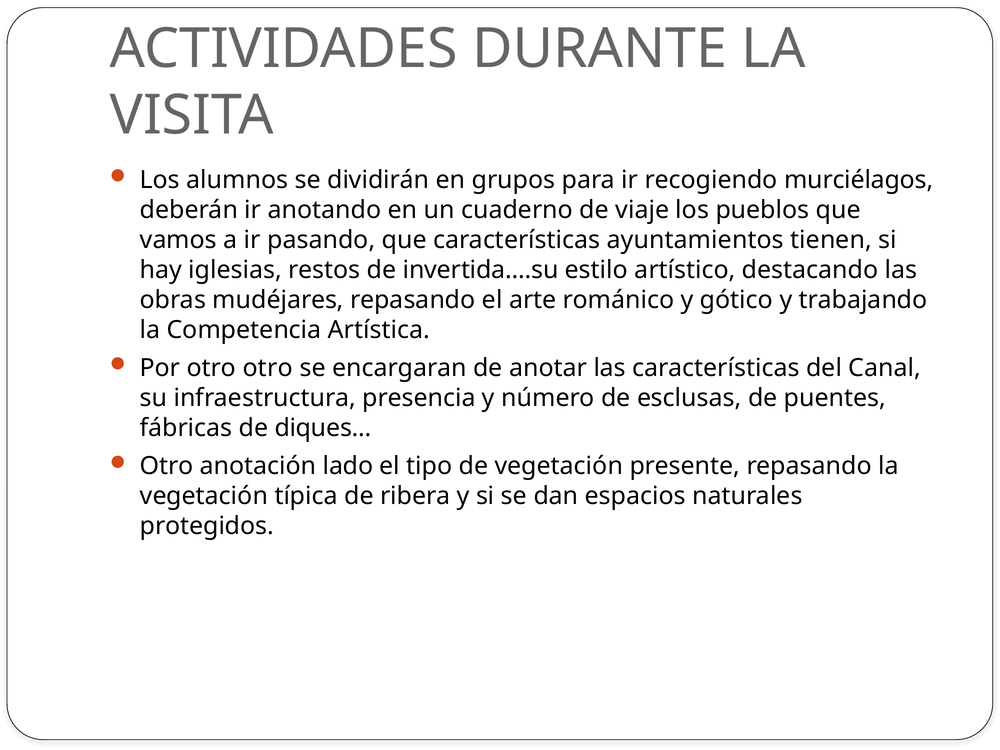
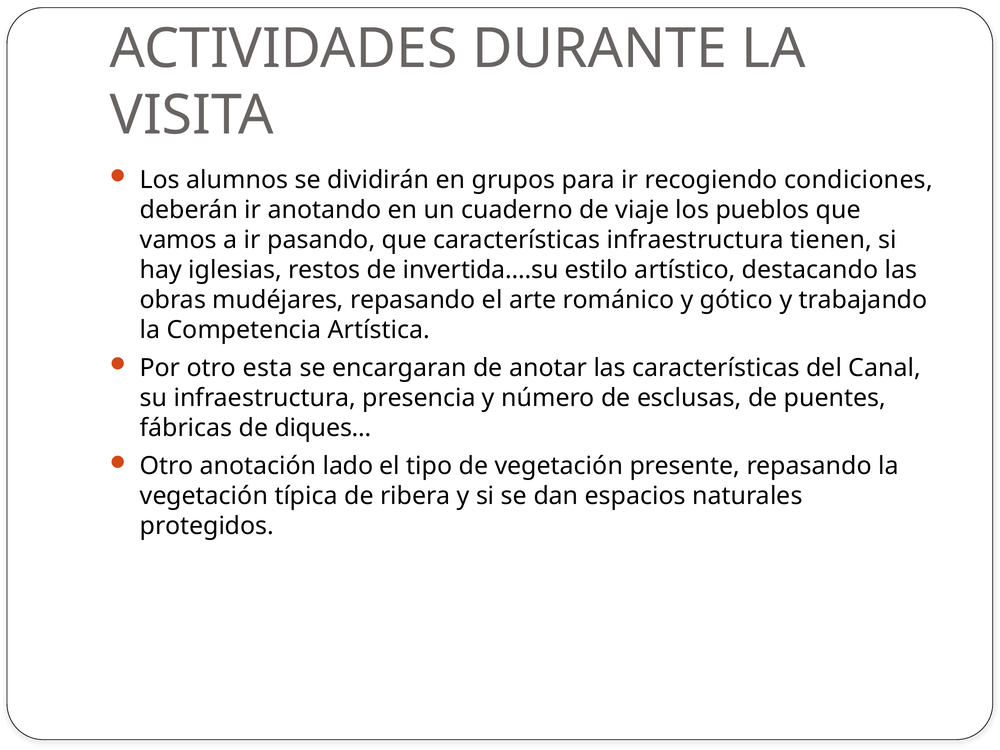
murciélagos: murciélagos -> condiciones (858, 180)
características ayuntamientos: ayuntamientos -> infraestructura (695, 240)
otro otro: otro -> esta (268, 368)
